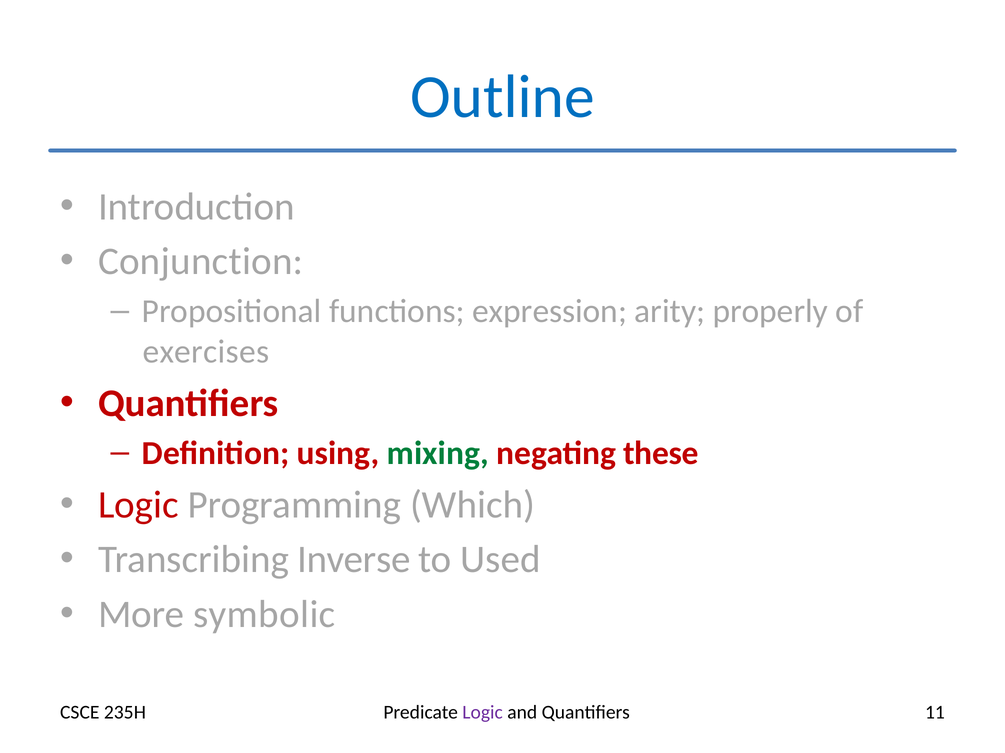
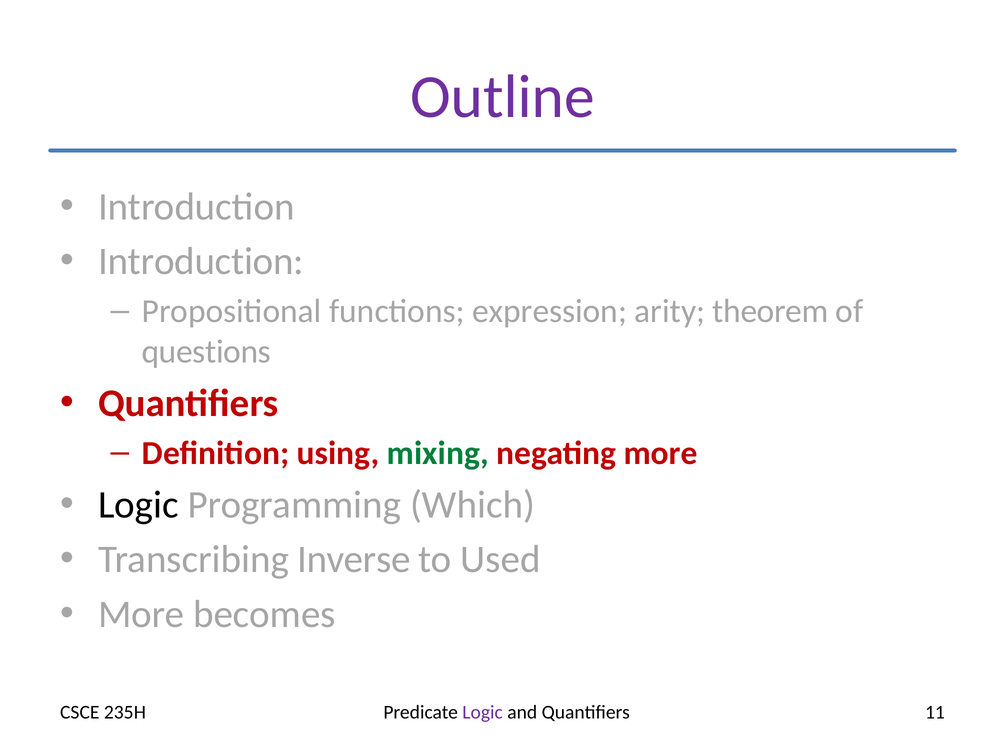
Outline colour: blue -> purple (502, 97)
Conjunction: Conjunction -> Introduction (201, 262)
properly: properly -> theorem (770, 312)
exercises: exercises -> questions (206, 352)
negating these: these -> more (661, 454)
Logic colour: red -> black (138, 505)
symbolic: symbolic -> becomes (264, 615)
